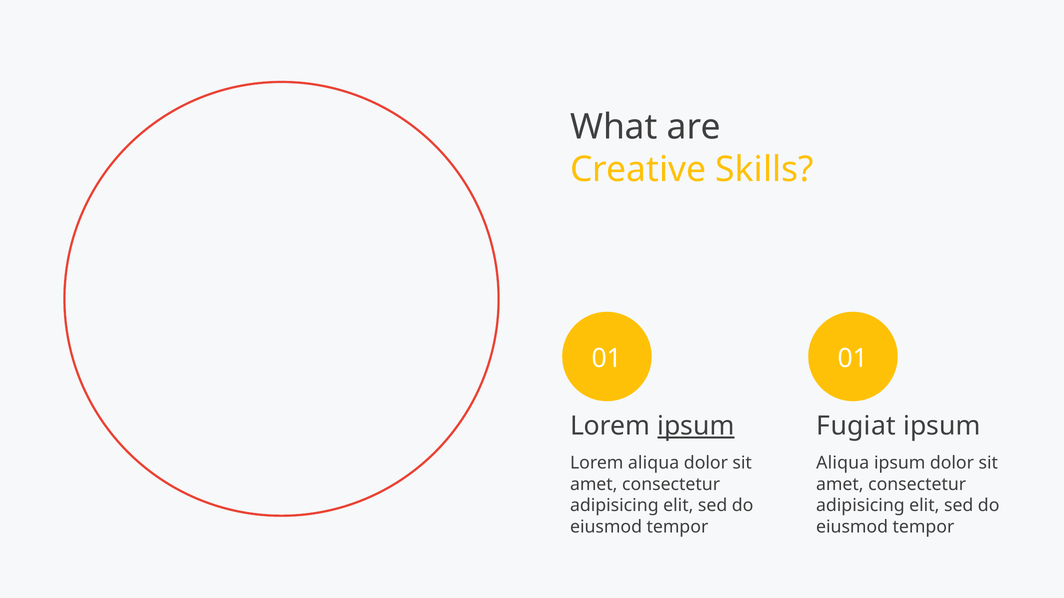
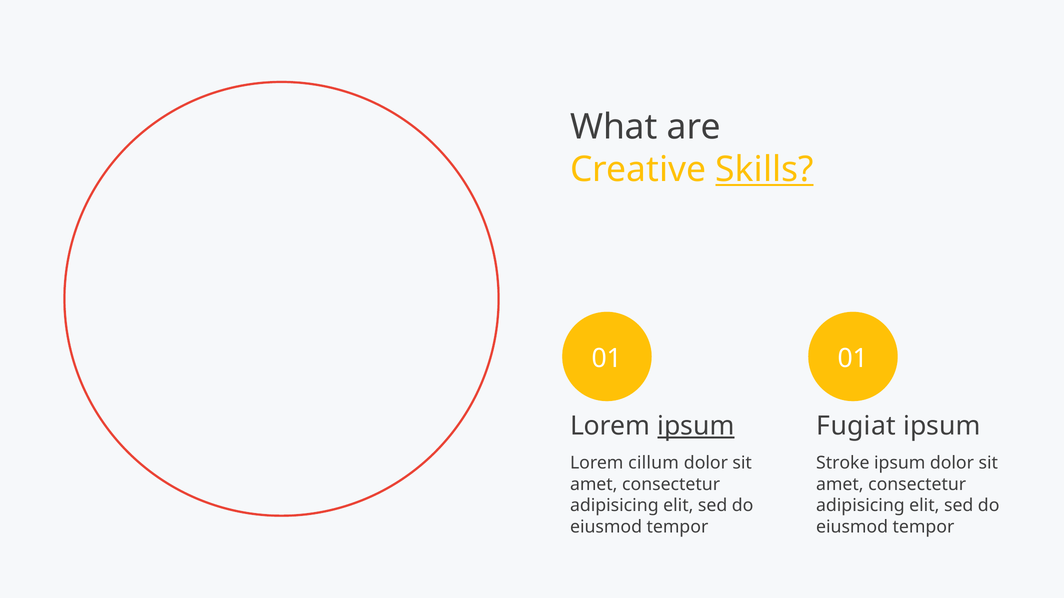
Skills underline: none -> present (765, 170)
Lorem aliqua: aliqua -> cillum (654, 463)
Aliqua: Aliqua -> Stroke (843, 463)
